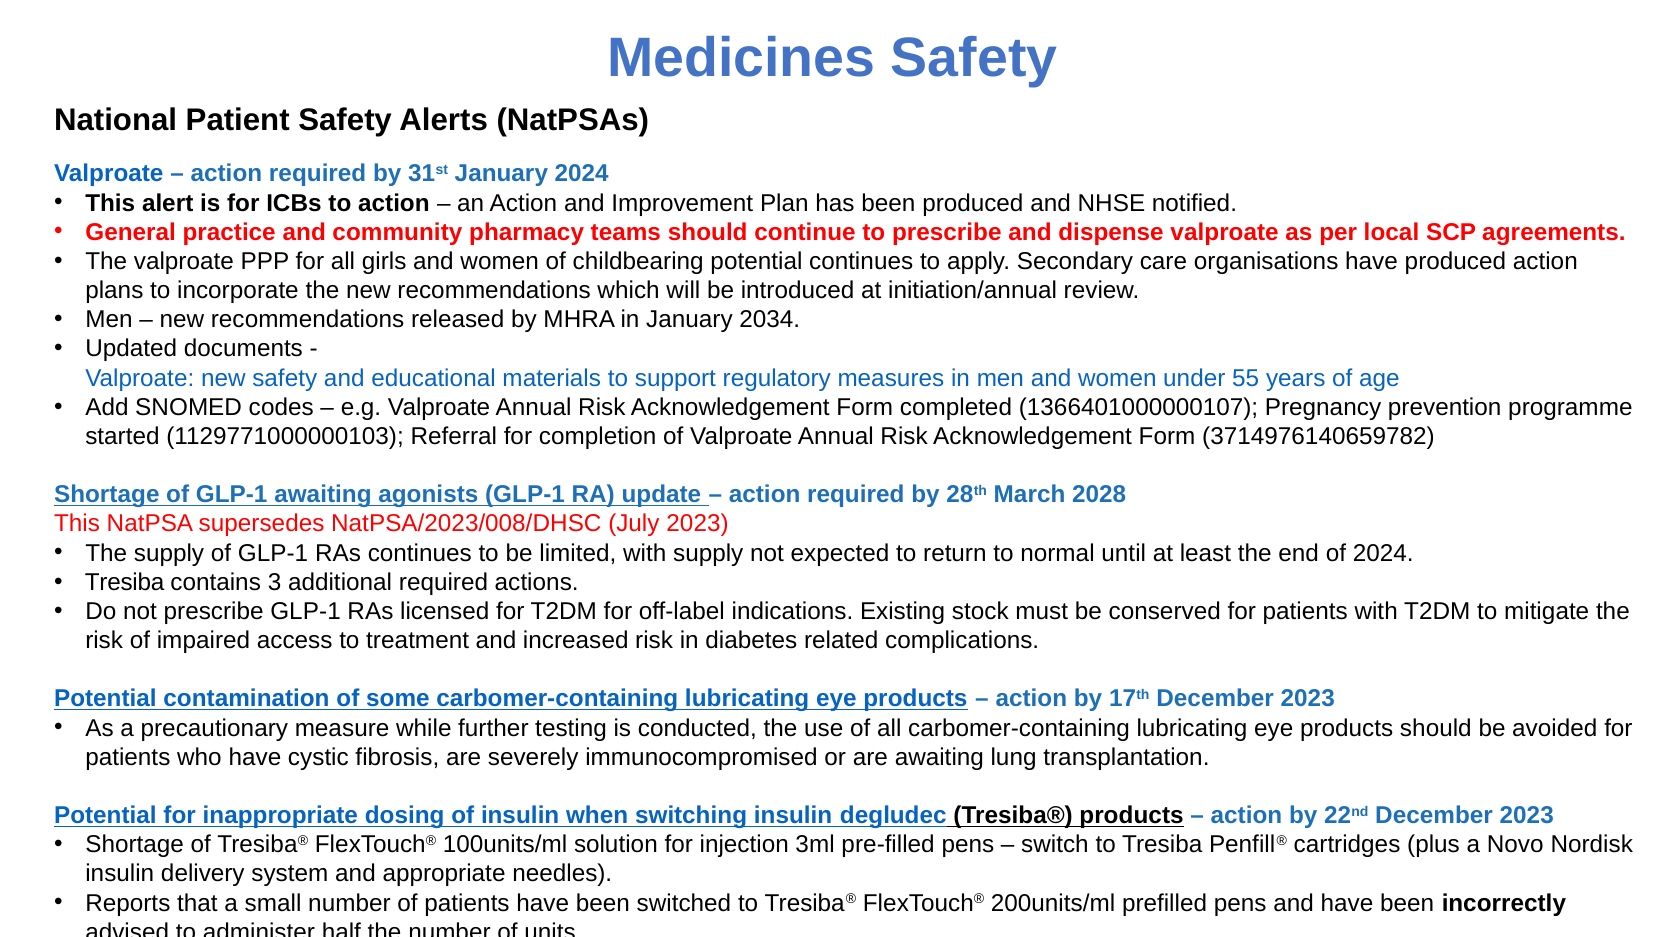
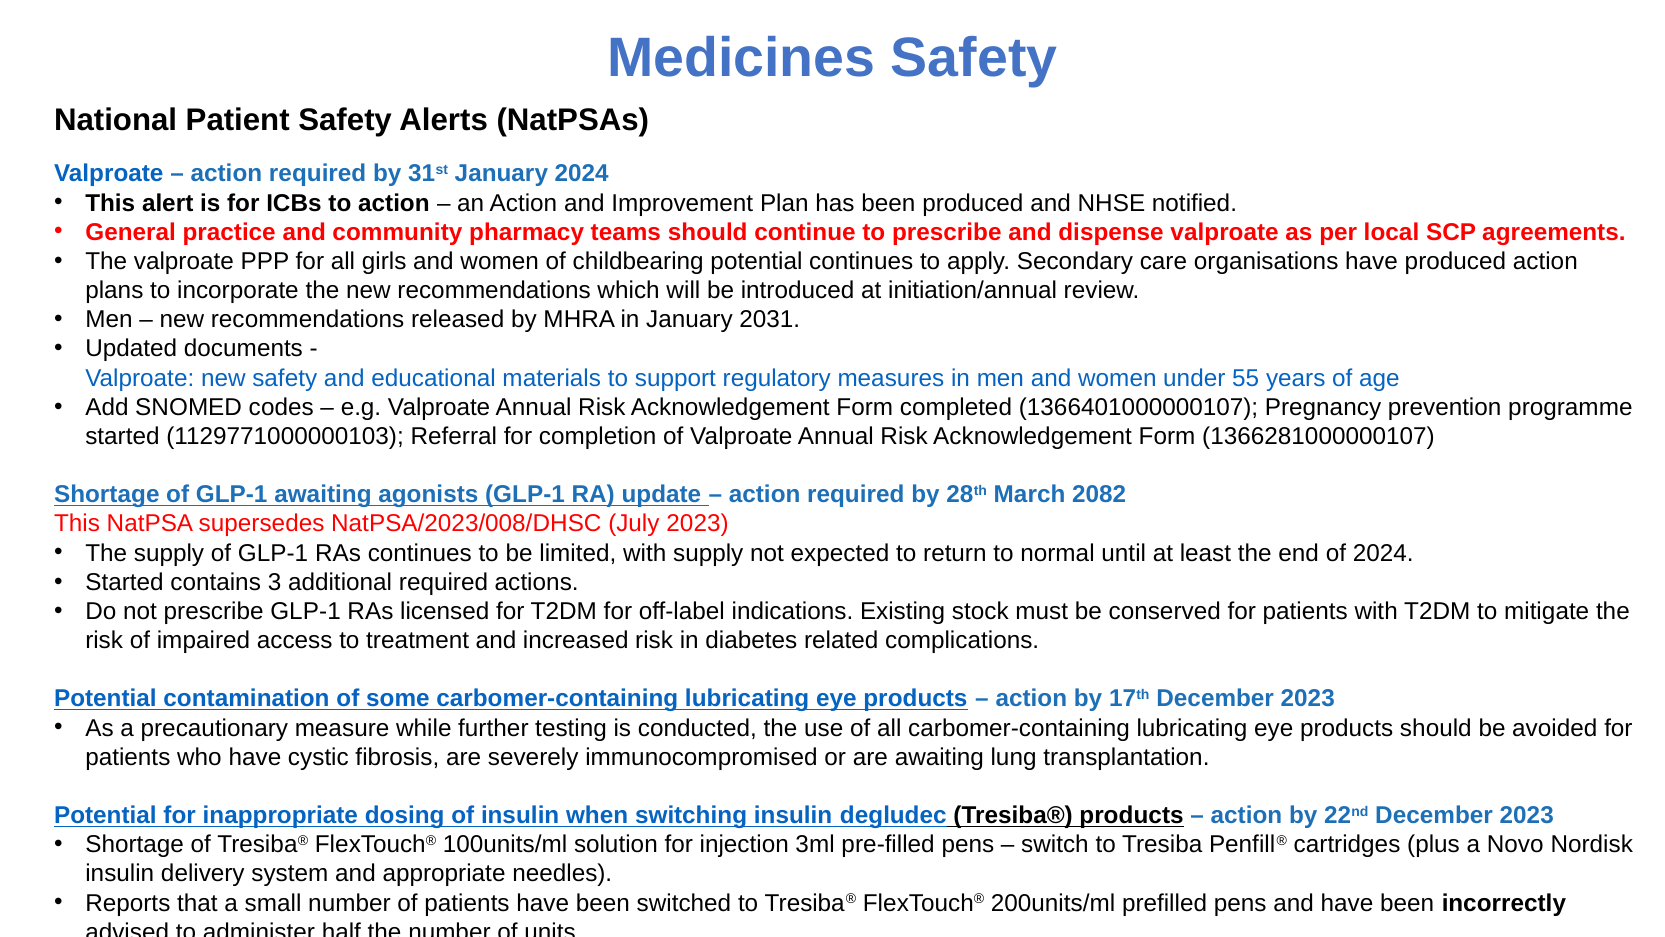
2034: 2034 -> 2031 (770, 320)
3714976140659782: 3714976140659782 -> 1366281000000107 (1318, 436)
2028: 2028 -> 2082 (1099, 495)
Tresiba: Tresiba -> Started (125, 582)
